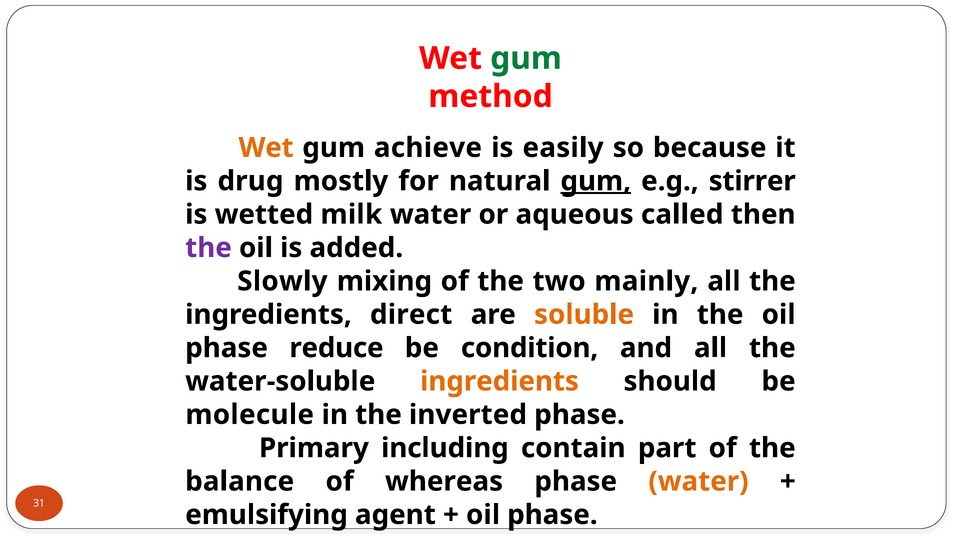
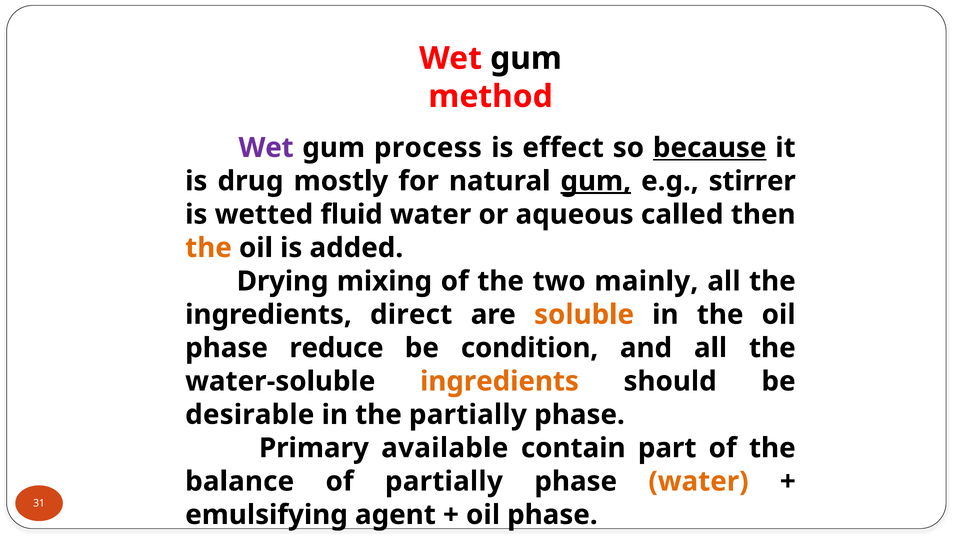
gum colour: green -> black (526, 58)
Wet colour: orange -> purple (266, 148)
achieve: achieve -> process (428, 148)
easily: easily -> effect (563, 148)
because underline: none -> present (710, 148)
milk: milk -> fluid (352, 215)
the colour: purple -> orange (209, 248)
Slowly: Slowly -> Drying (283, 281)
molecule: molecule -> desirable (250, 415)
the inverted: inverted -> partially (468, 415)
including: including -> available (445, 448)
of whereas: whereas -> partially (444, 481)
